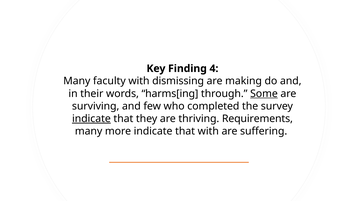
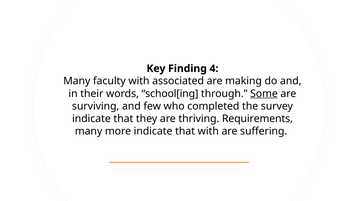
dismissing: dismissing -> associated (178, 81)
harms[ing: harms[ing -> school[ing (170, 94)
indicate underline: present -> none (91, 119)
